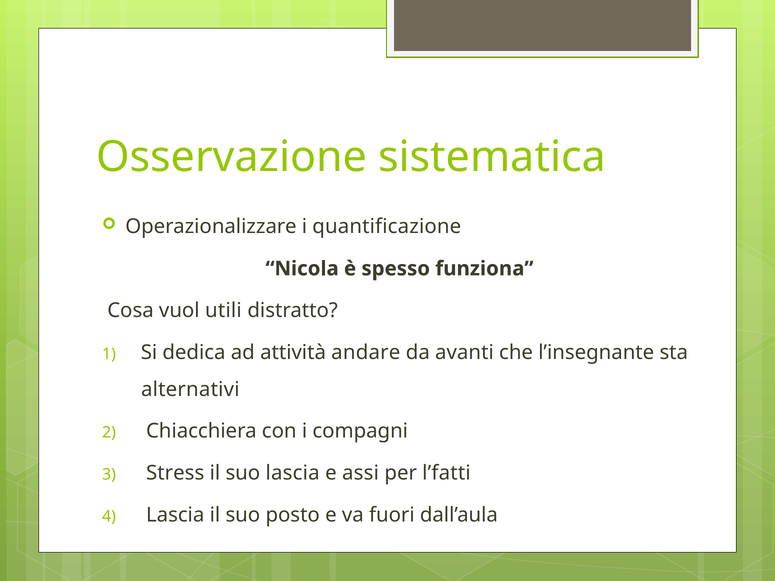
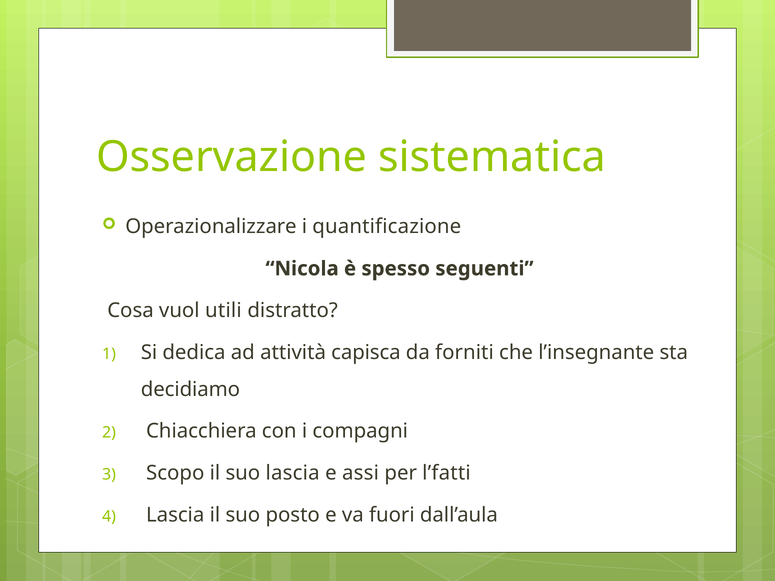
funziona: funziona -> seguenti (484, 269)
andare: andare -> capisca (366, 353)
avanti: avanti -> forniti (464, 353)
alternativi: alternativi -> decidiamo (190, 389)
Stress: Stress -> Scopo (175, 473)
